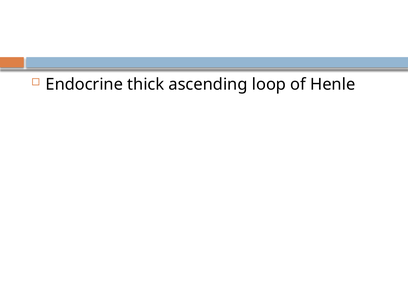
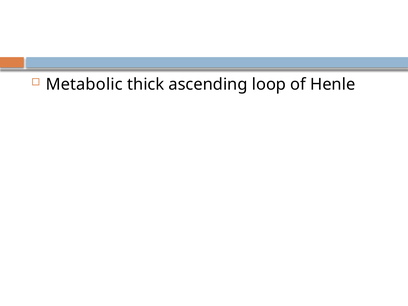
Endocrine: Endocrine -> Metabolic (84, 84)
